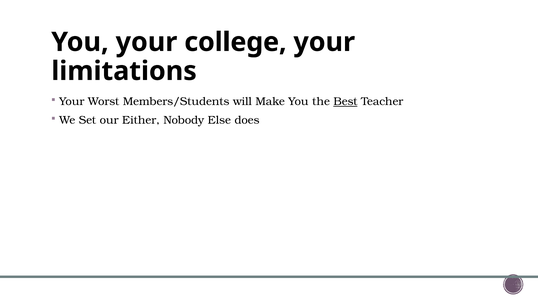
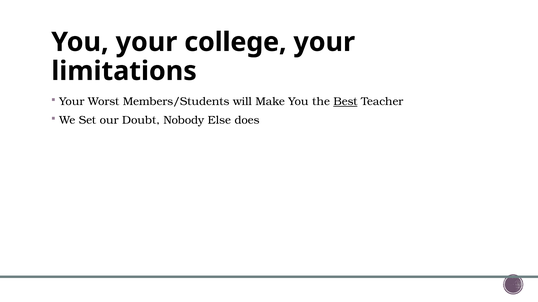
Either: Either -> Doubt (141, 120)
